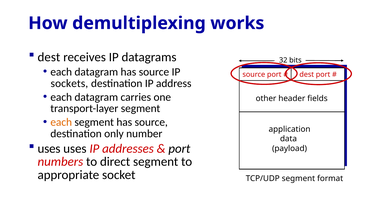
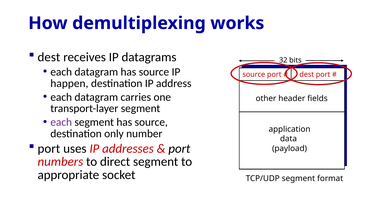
sockets: sockets -> happen (69, 83)
each colour: orange -> purple (61, 122)
uses: uses -> port (49, 149)
